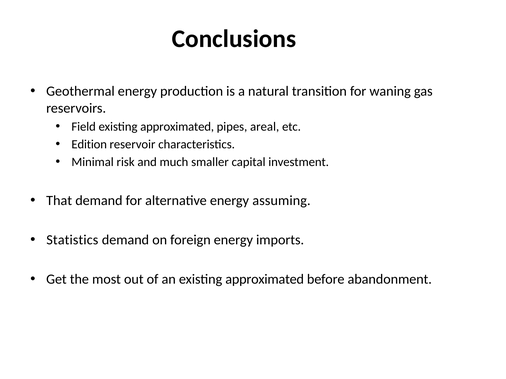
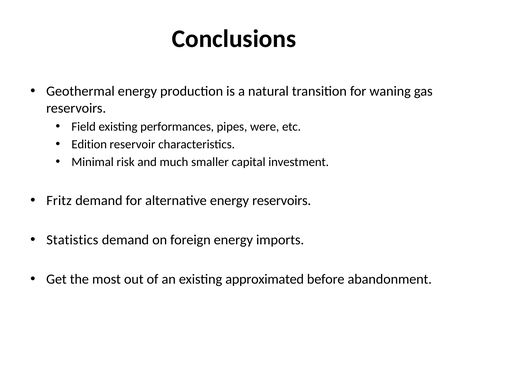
approximated: approximated -> performances (177, 127)
areal: areal -> were (265, 127)
That: That -> Fritz (59, 201)
energy assuming: assuming -> reservoirs (282, 201)
